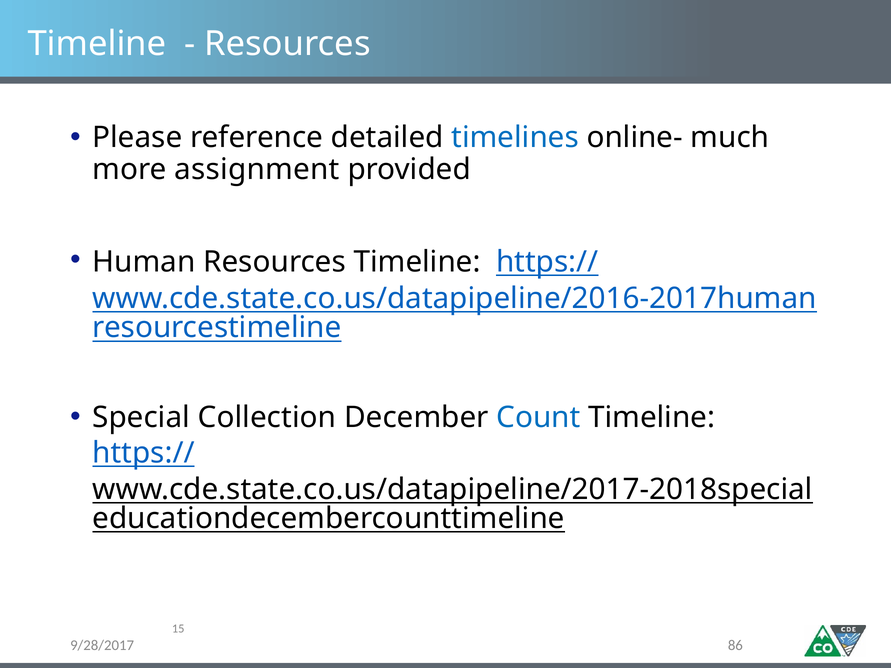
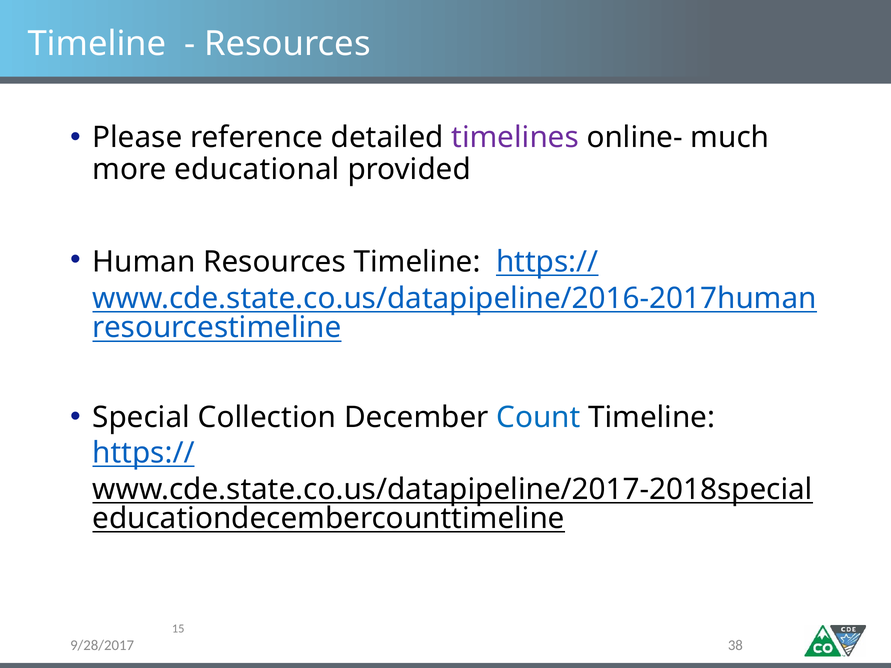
timelines colour: blue -> purple (515, 137)
assignment: assignment -> educational (257, 170)
86: 86 -> 38 (735, 645)
